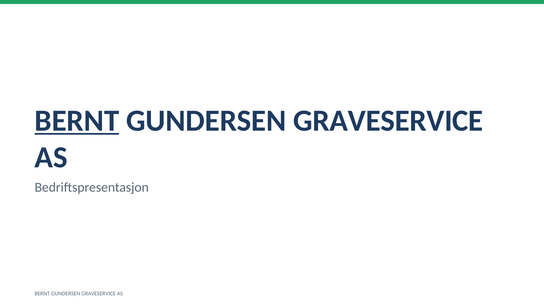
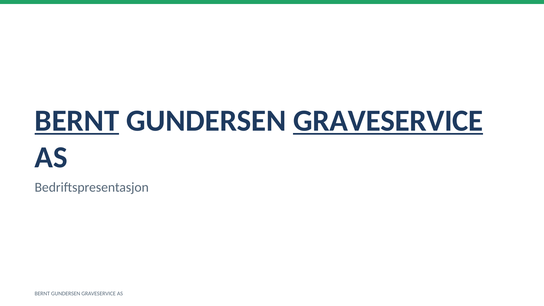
GRAVESERVICE underline: none -> present (388, 121)
